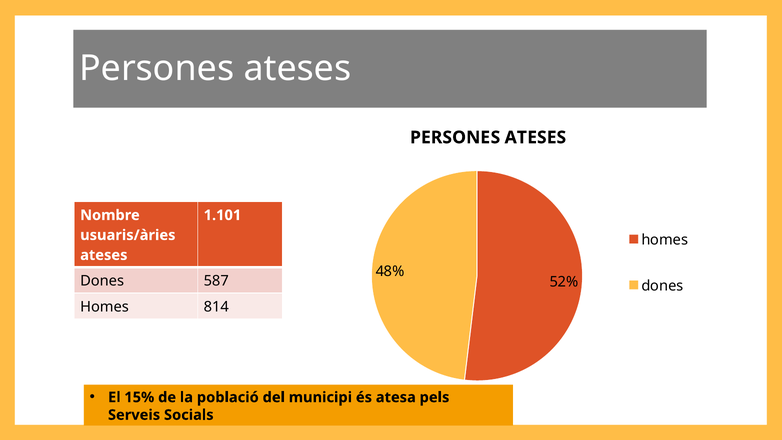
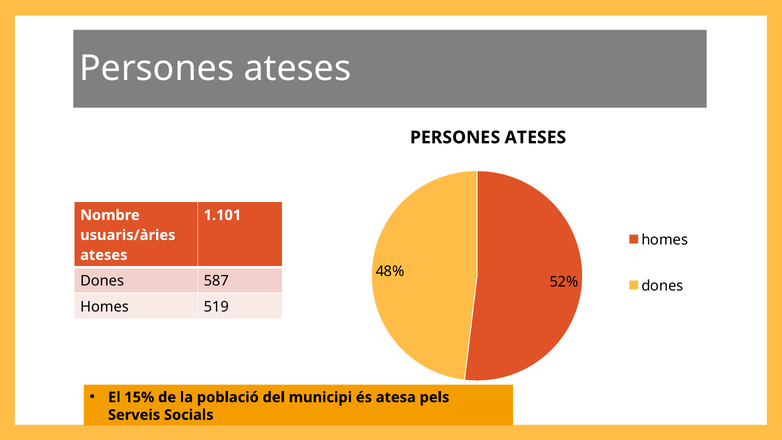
814: 814 -> 519 (216, 307)
